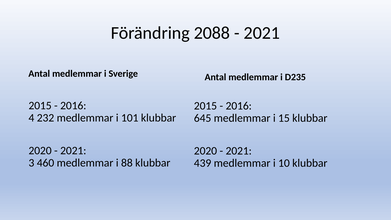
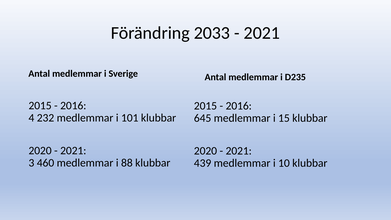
2088: 2088 -> 2033 (212, 33)
